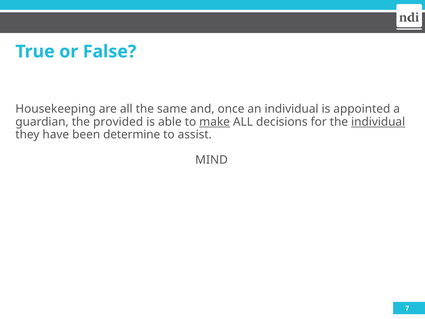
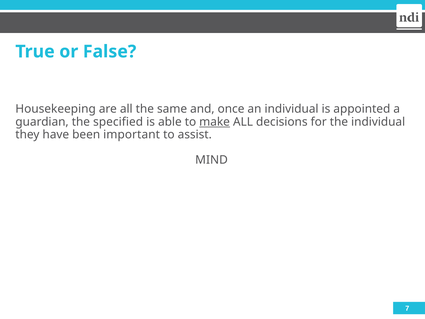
provided: provided -> specified (118, 122)
individual underline: present -> none (378, 122)
determine: determine -> important (132, 134)
